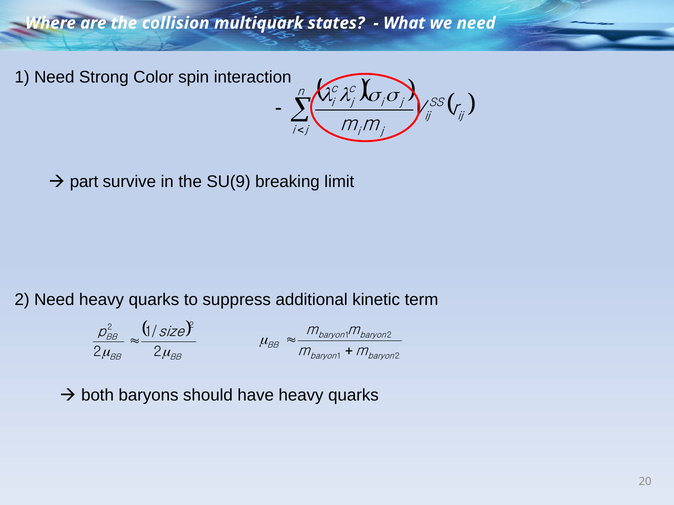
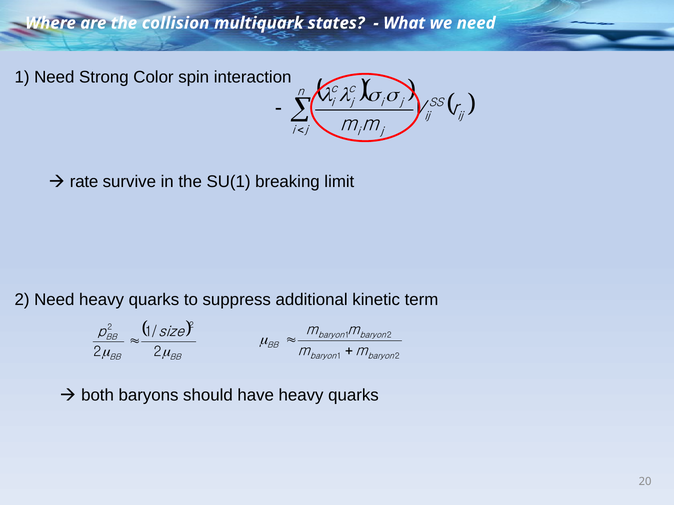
part: part -> rate (84, 182)
SU(9: SU(9 -> SU(1 (229, 182)
